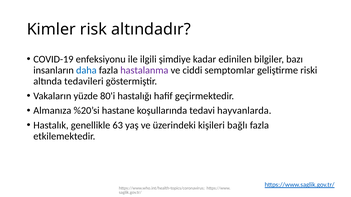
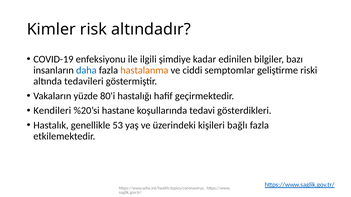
hastalanma colour: purple -> orange (144, 70)
Almanıza: Almanıza -> Kendileri (52, 111)
hayvanlarda: hayvanlarda -> gösterdikleri (244, 111)
63: 63 -> 53 (118, 125)
